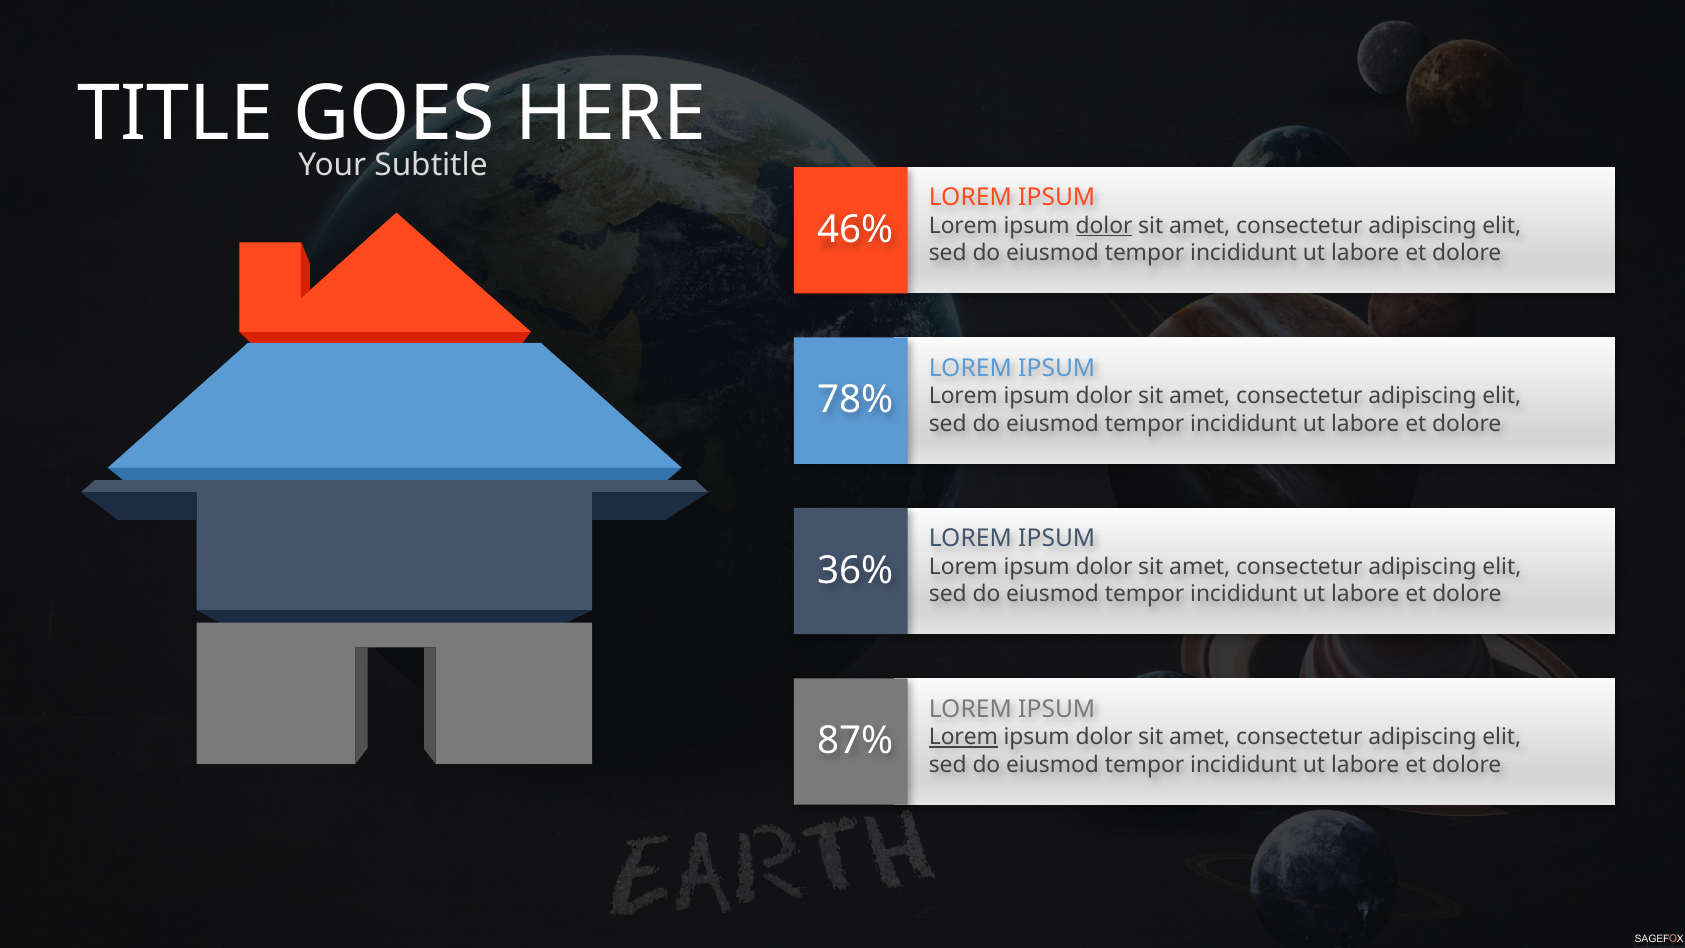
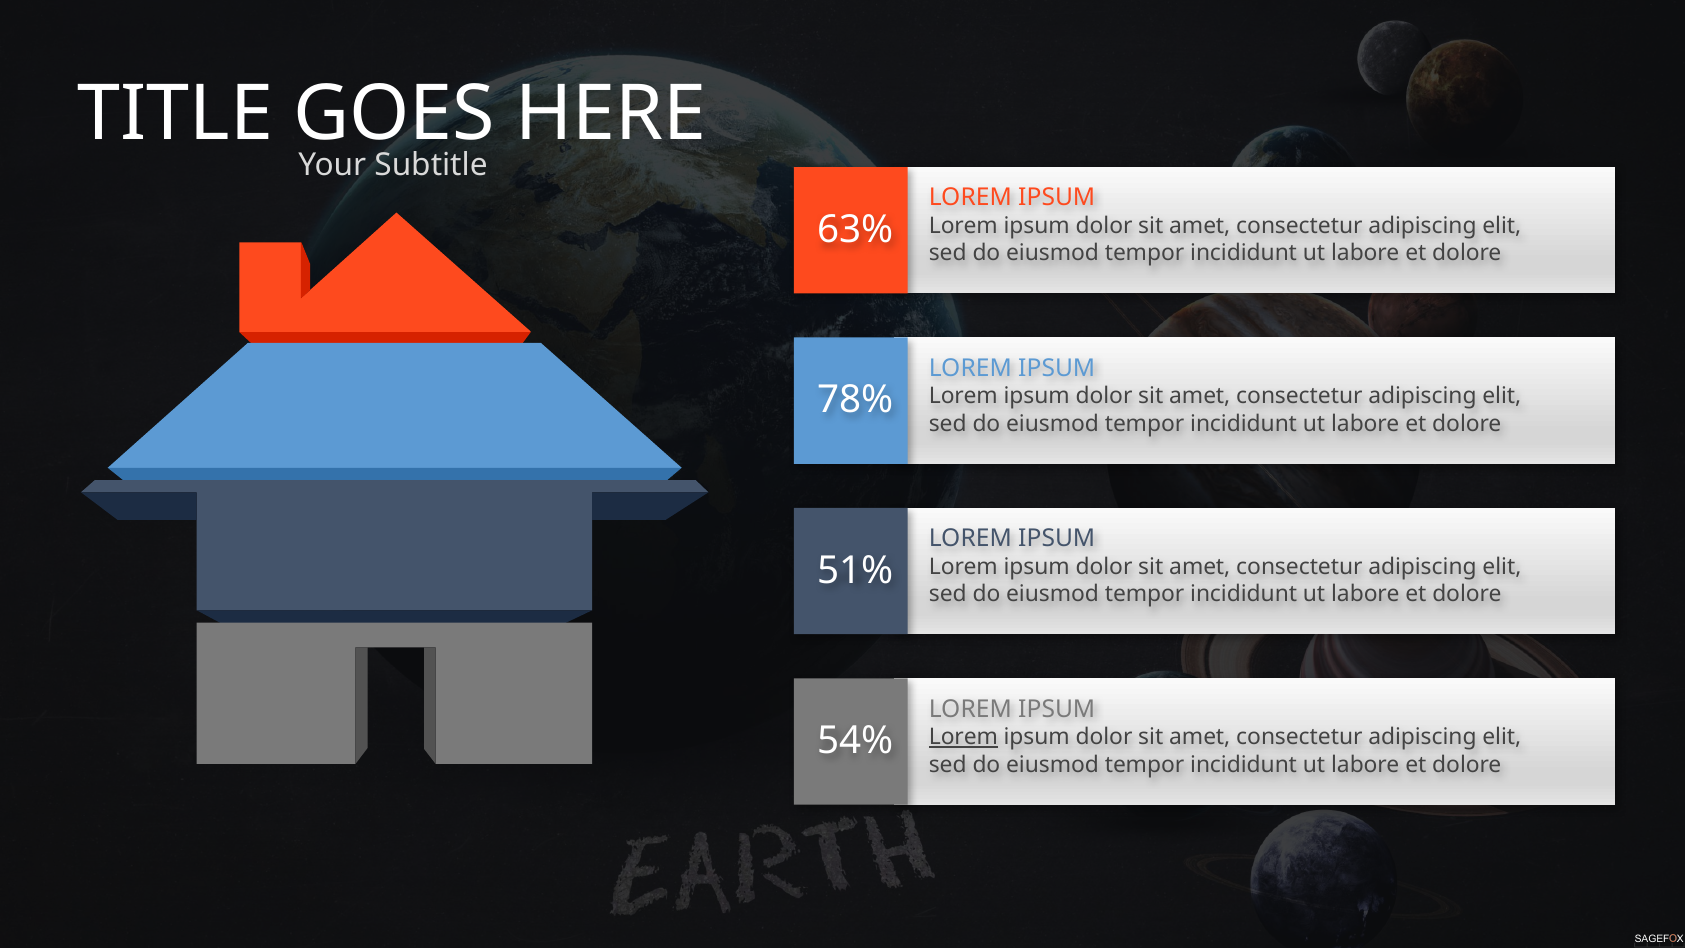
46%: 46% -> 63% (855, 230)
dolor underline: present -> none (1104, 226)
36%: 36% -> 51% (855, 571)
87%: 87% -> 54% (855, 741)
